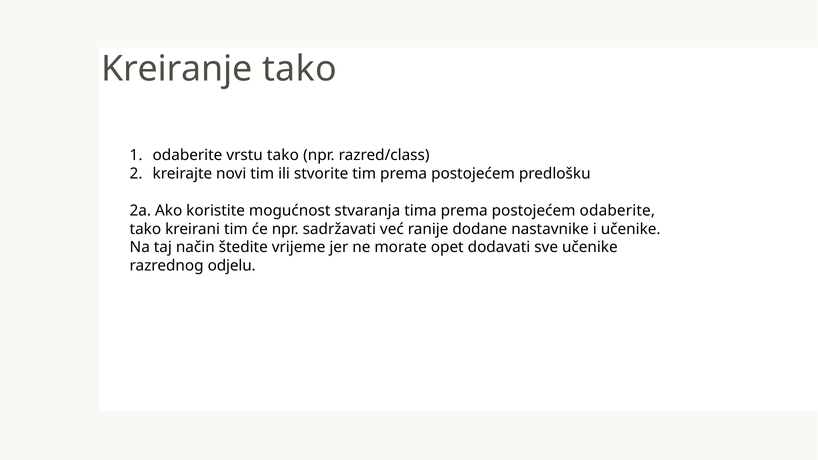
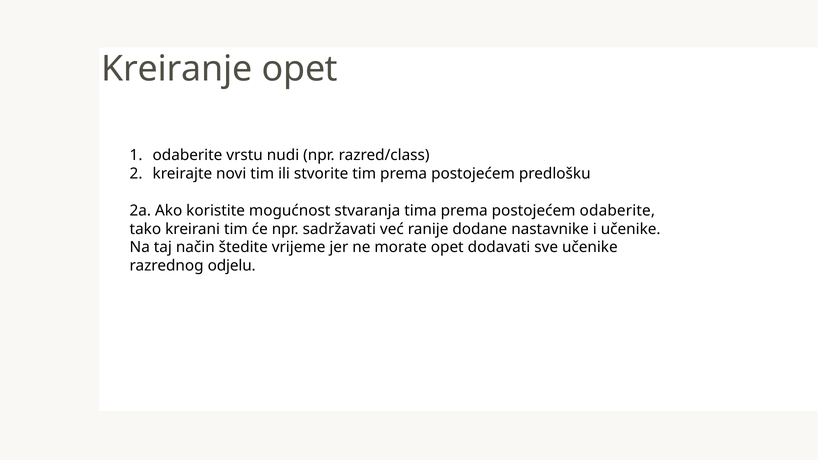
Kreiranje tako: tako -> opet (300, 69)
vrstu tako: tako -> nudi (283, 155)
